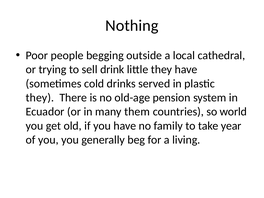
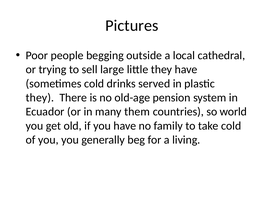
Nothing: Nothing -> Pictures (132, 26)
drink: drink -> large (112, 69)
take year: year -> cold (231, 126)
